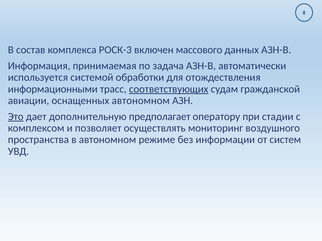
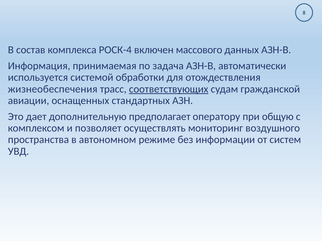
РОСК-3: РОСК-3 -> РОСК-4 (115, 50)
информационными: информационными -> жизнеобеспечения (53, 89)
оснащенных автономном: автономном -> стандартных (141, 101)
Это underline: present -> none (16, 117)
стадии: стадии -> общую (278, 117)
